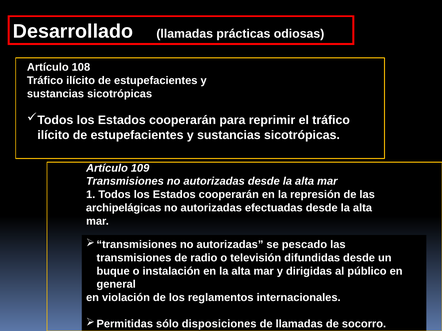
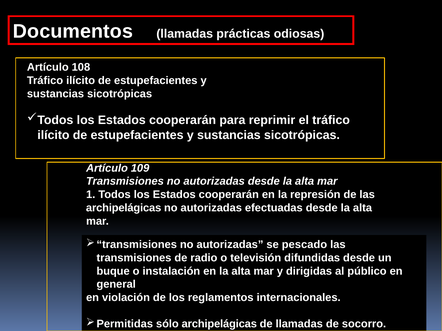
Desarrollado: Desarrollado -> Documentos (73, 31)
sólo disposiciones: disposiciones -> archipelágicas (219, 324)
